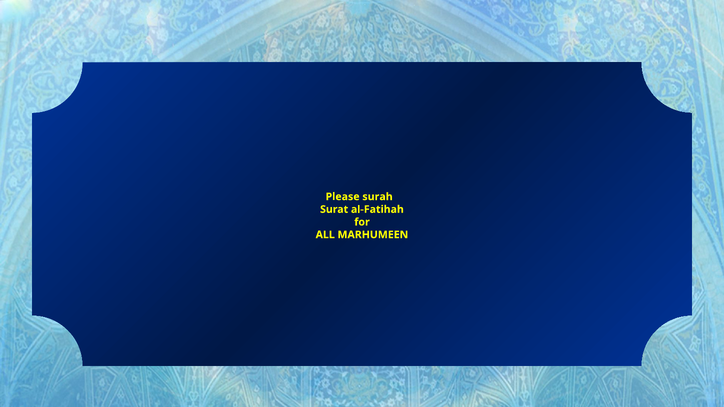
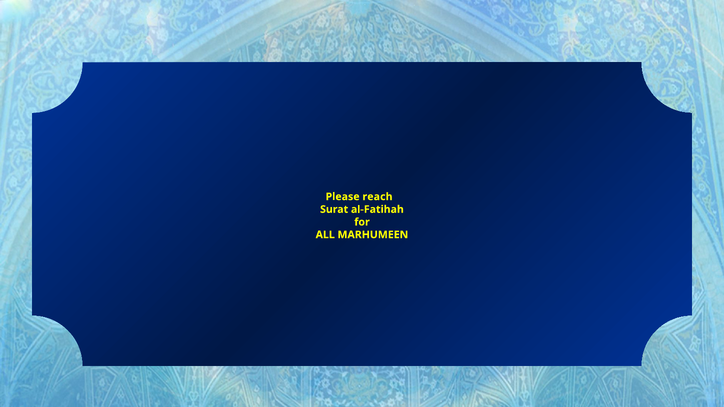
surah: surah -> reach (377, 197)
